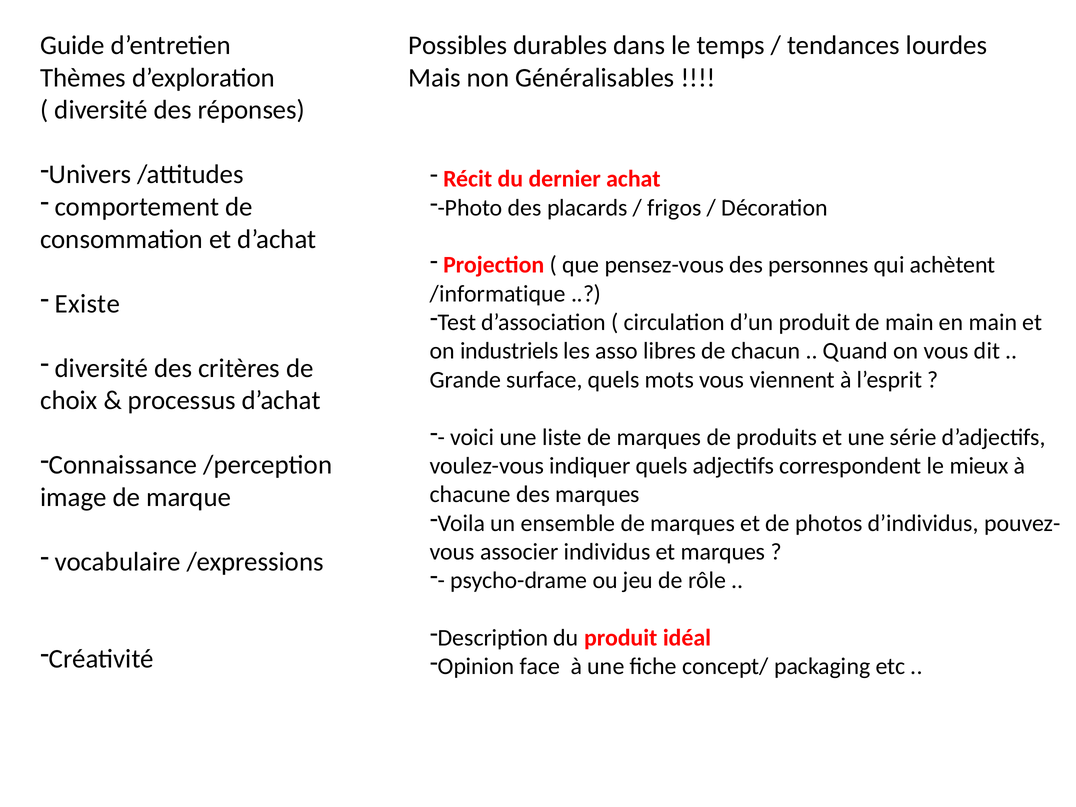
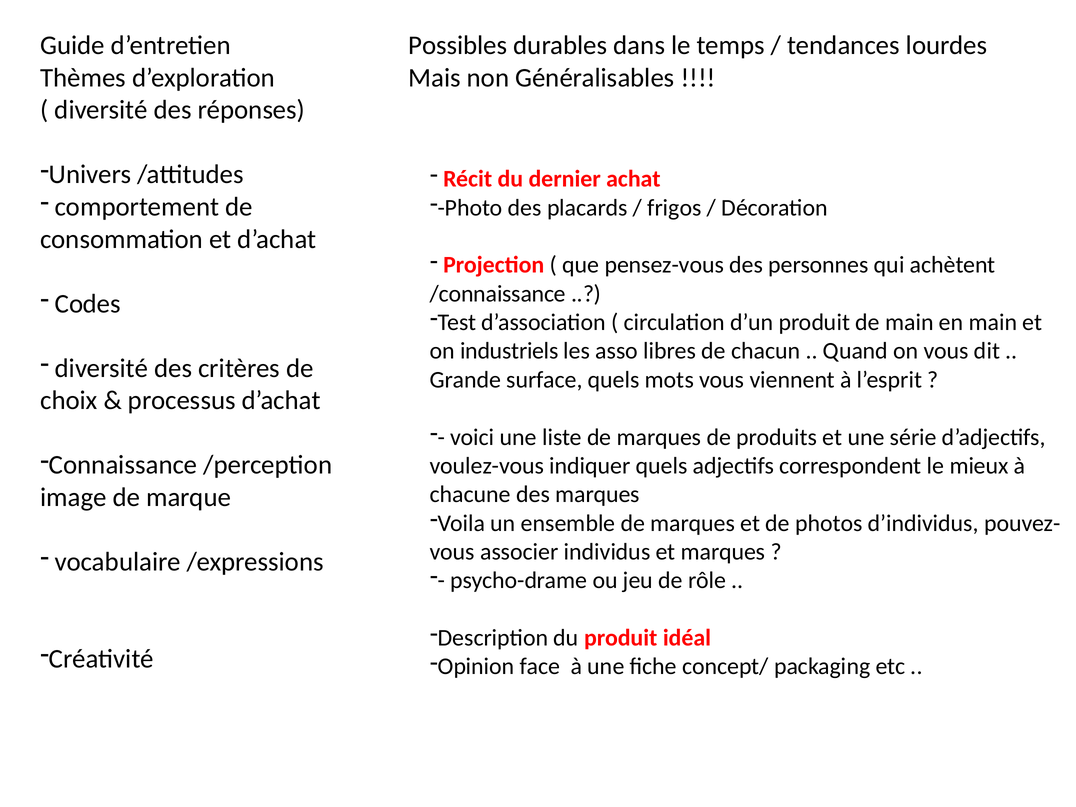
/informatique: /informatique -> /connaissance (498, 294)
Existe: Existe -> Codes (88, 304)
